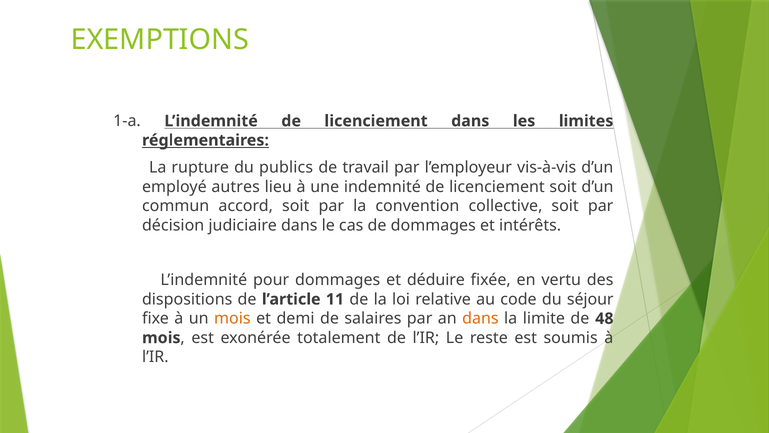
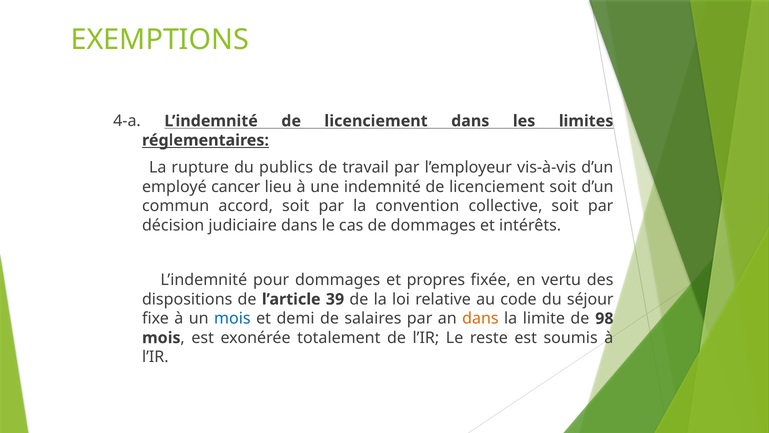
1-a: 1-a -> 4-a (127, 121)
autres: autres -> cancer (236, 187)
déduire: déduire -> propres (436, 280)
11: 11 -> 39 (335, 299)
mois colour: orange -> blue (232, 318)
48: 48 -> 98 (604, 318)
